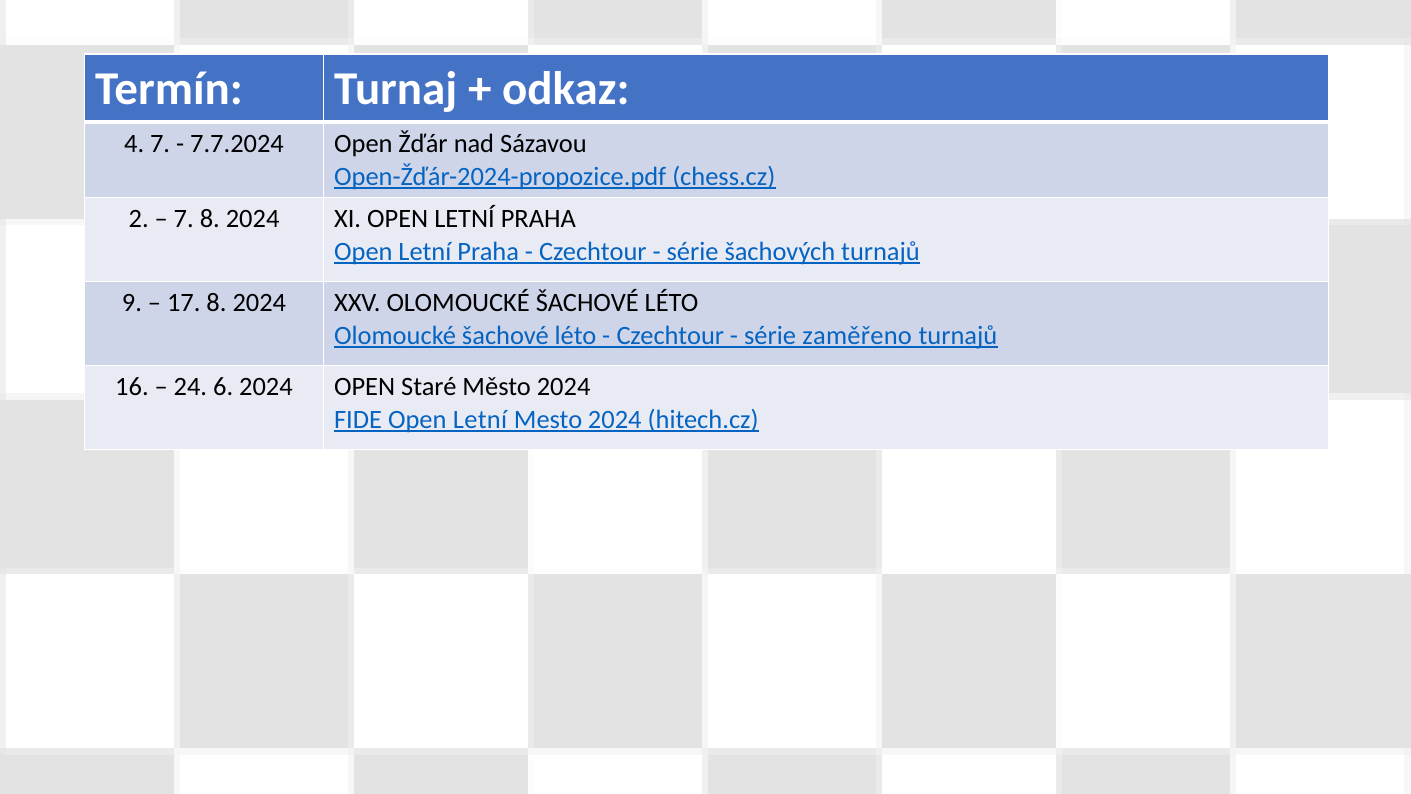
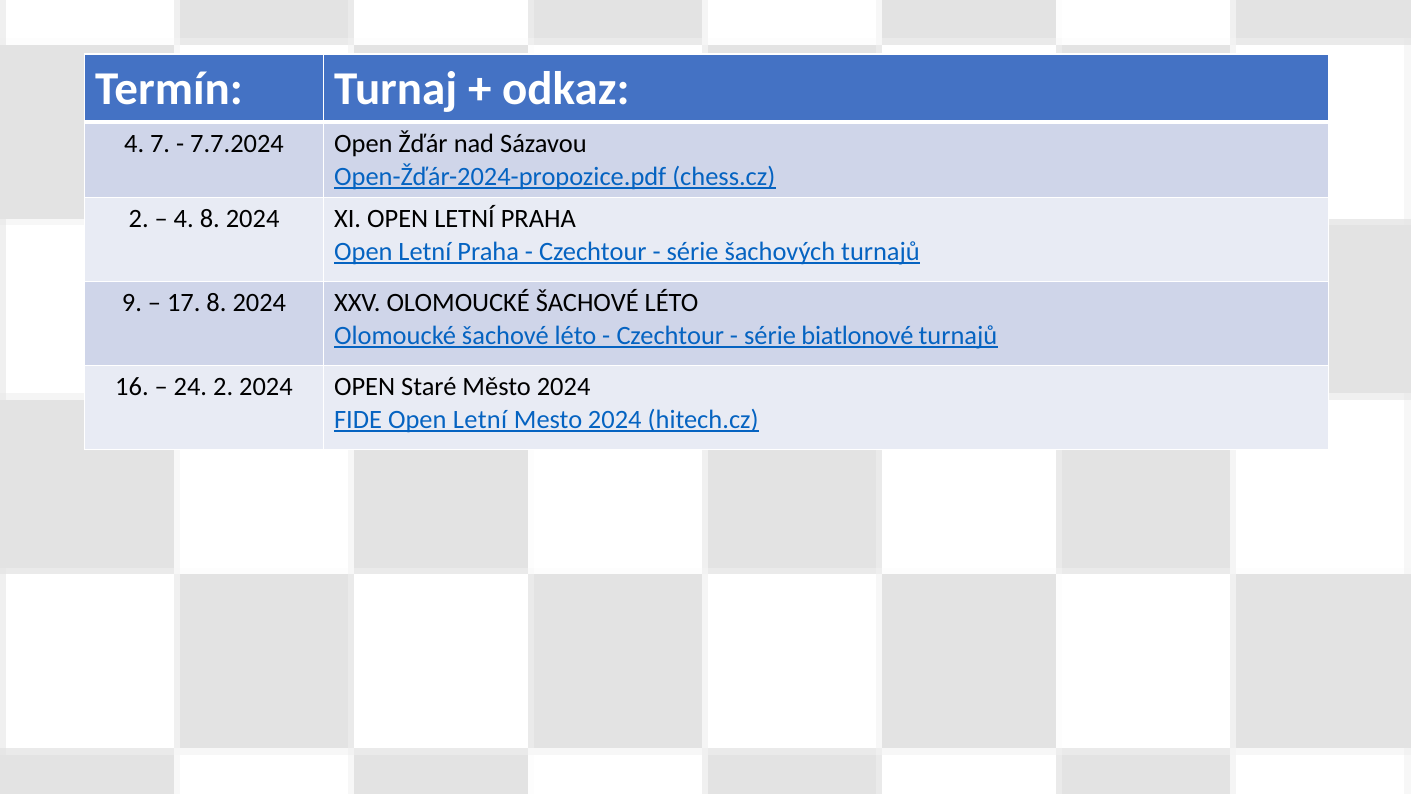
7: 7 -> 4 (184, 219)
zaměřeno: zaměřeno -> biatlonové (857, 335)
24 6: 6 -> 2 (223, 387)
